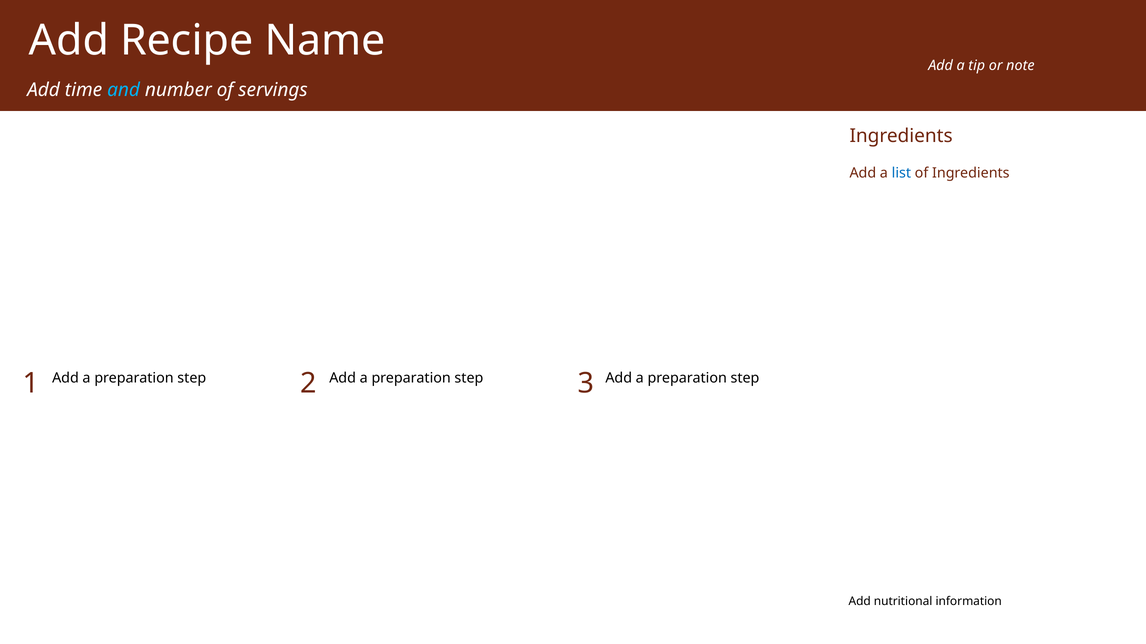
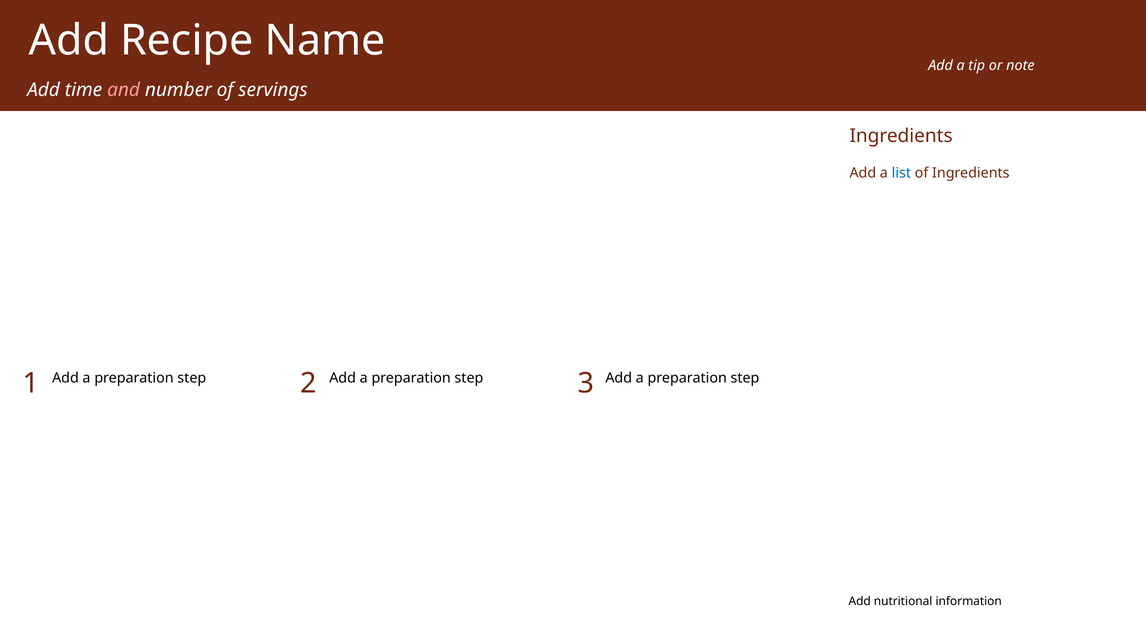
and colour: light blue -> pink (124, 90)
